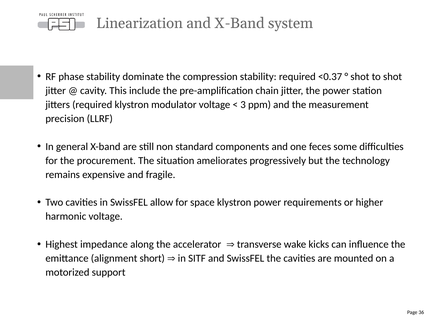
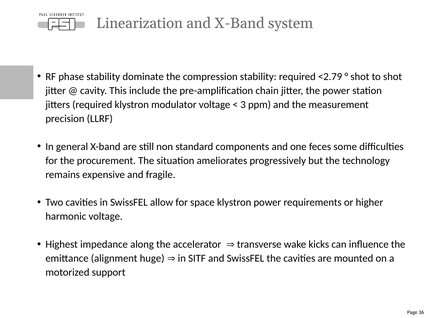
<0.37: <0.37 -> <2.79 (330, 77)
short: short -> huge (152, 258)
